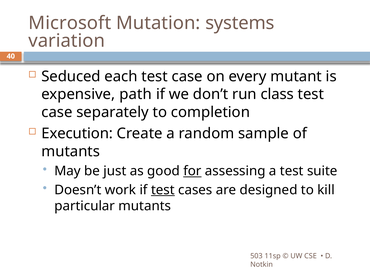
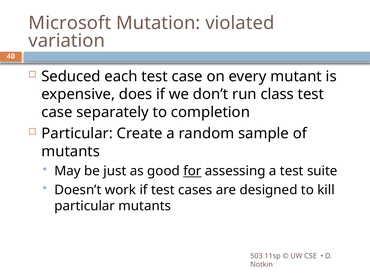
systems: systems -> violated (240, 23)
path: path -> does (136, 94)
Execution: Execution -> Particular (77, 134)
test underline: present -> none (163, 190)
